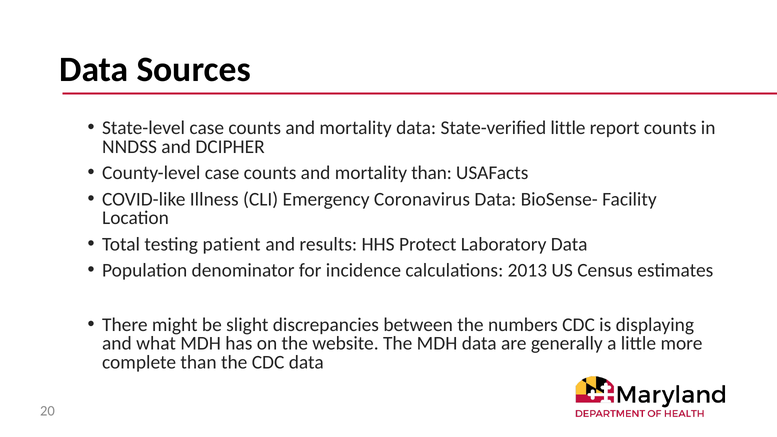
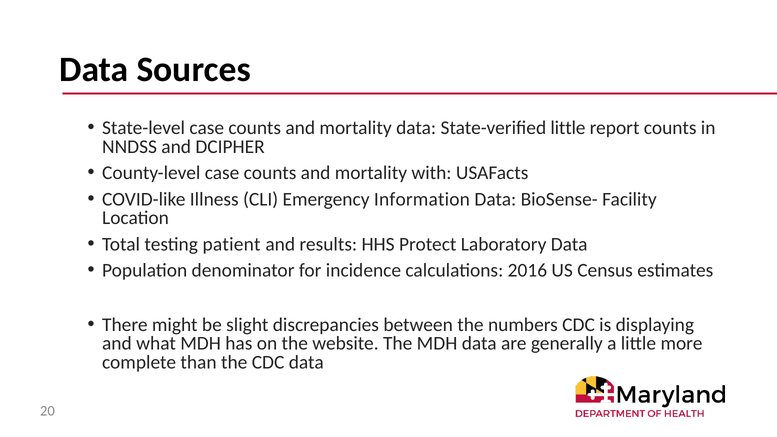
mortality than: than -> with (431, 173)
Coronavirus: Coronavirus -> Information (422, 199)
2013: 2013 -> 2016 (527, 270)
